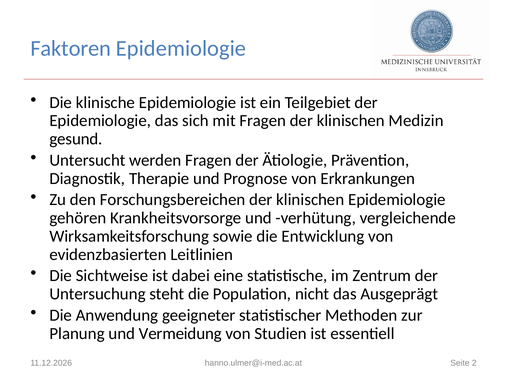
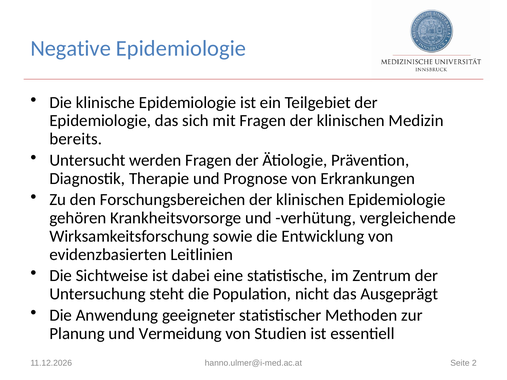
Faktoren: Faktoren -> Negative (71, 48)
gesund: gesund -> bereits (76, 139)
